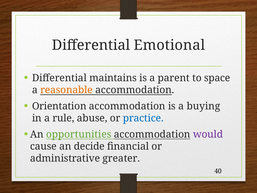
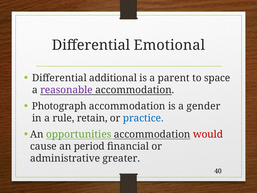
maintains: maintains -> additional (113, 78)
reasonable colour: orange -> purple (66, 90)
Orientation: Orientation -> Photograph (59, 106)
buying: buying -> gender (203, 106)
abuse: abuse -> retain (92, 118)
would colour: purple -> red (208, 134)
decide: decide -> period (89, 146)
